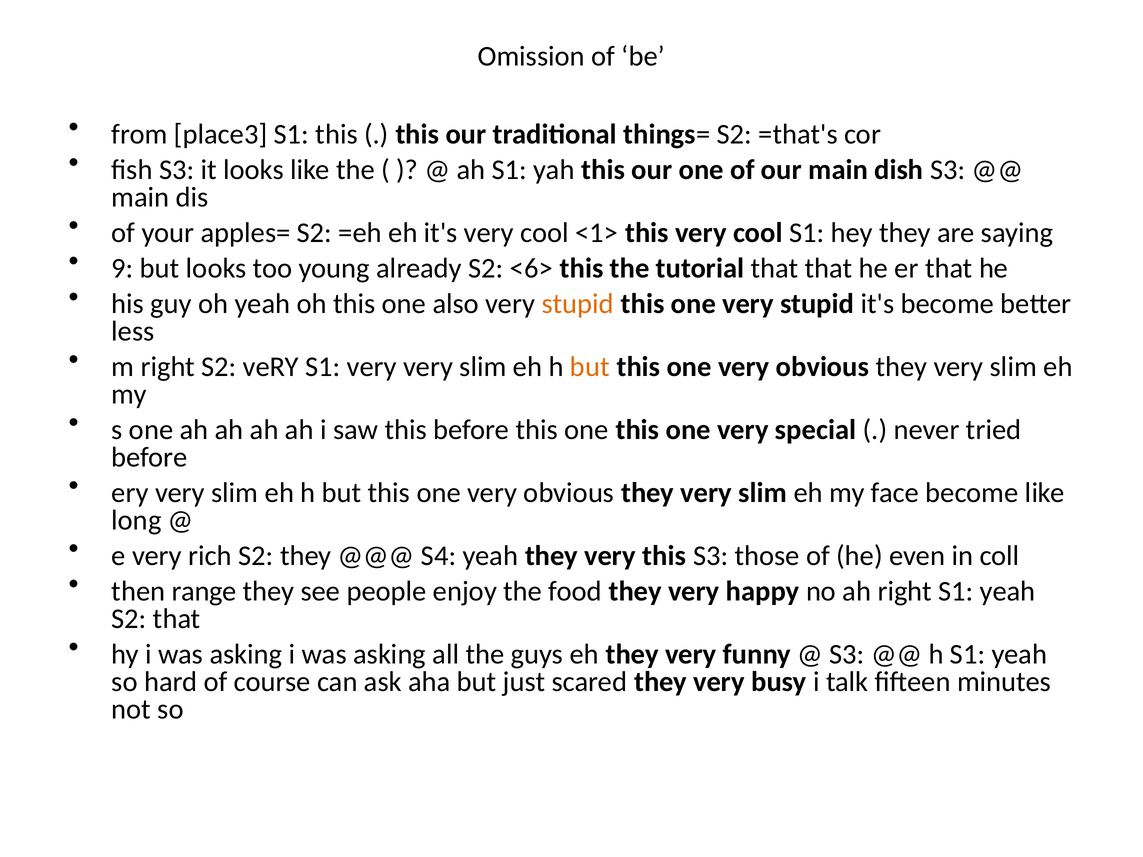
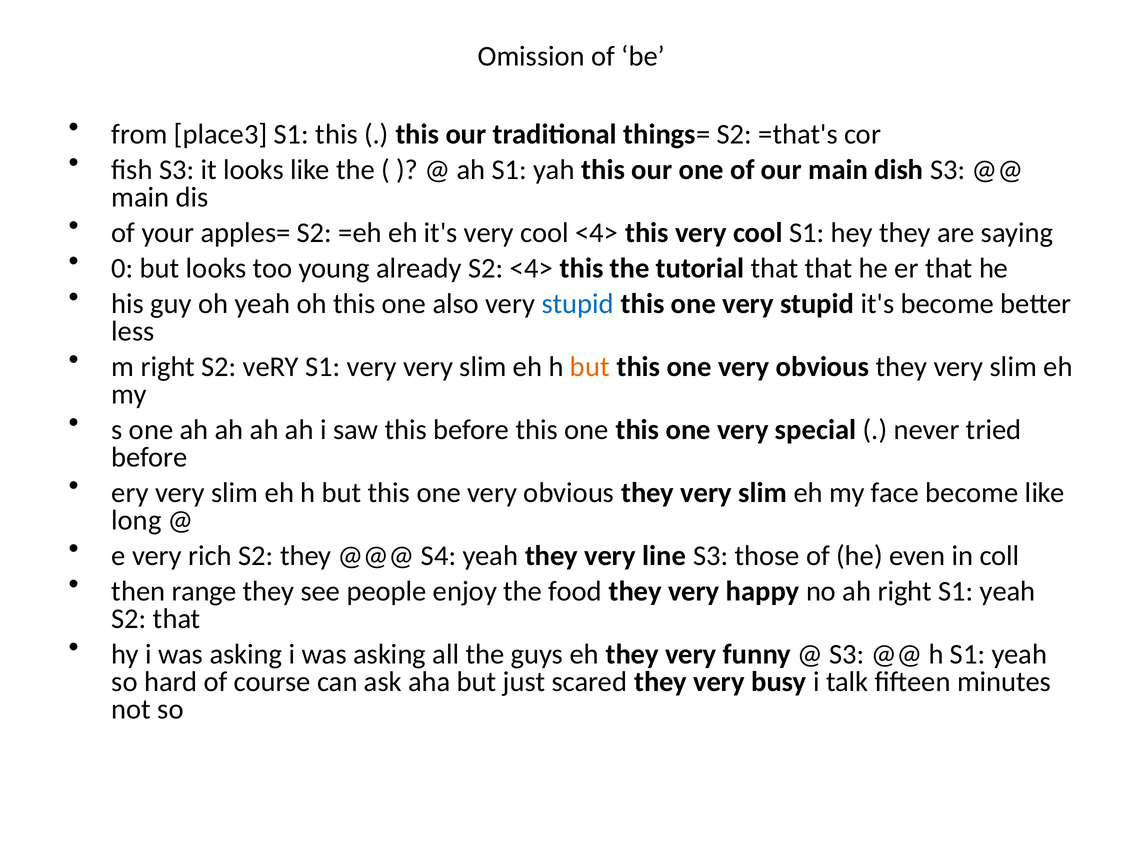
cool <1>: <1> -> <4> (597, 233)
9: 9 -> 0 (123, 268)
S2 <6>: <6> -> <4> (531, 268)
stupid colour: orange -> blue (578, 304)
very this: this -> line (664, 556)
